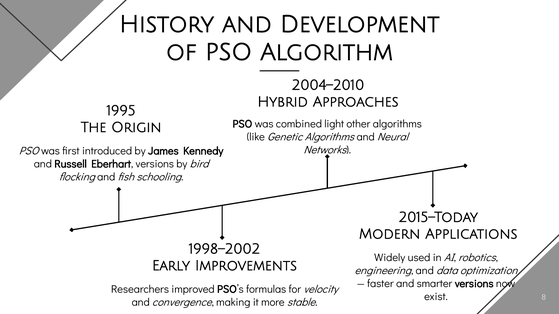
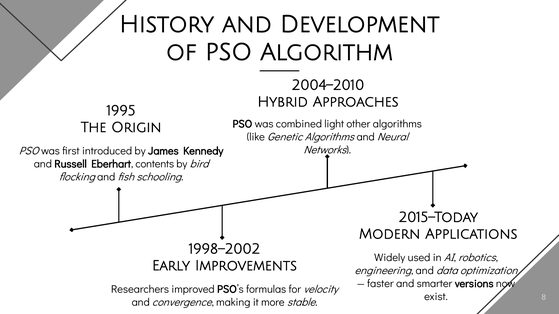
Eberhart versions: versions -> contents (155, 164)
